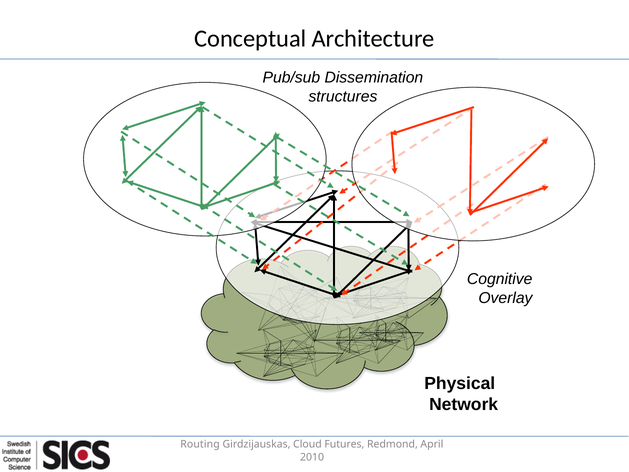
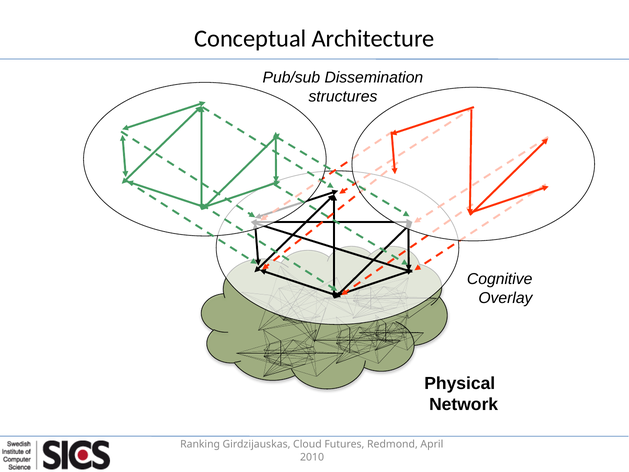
Routing: Routing -> Ranking (200, 444)
